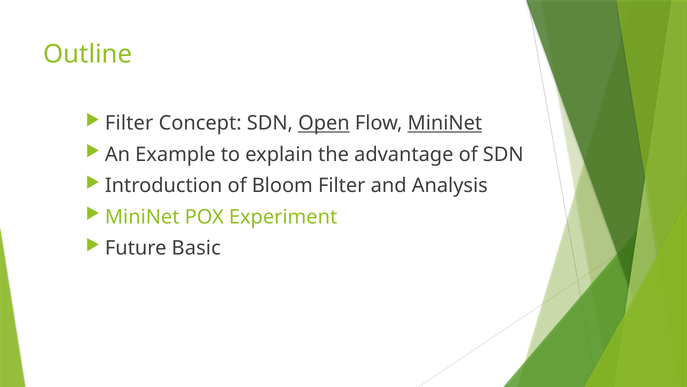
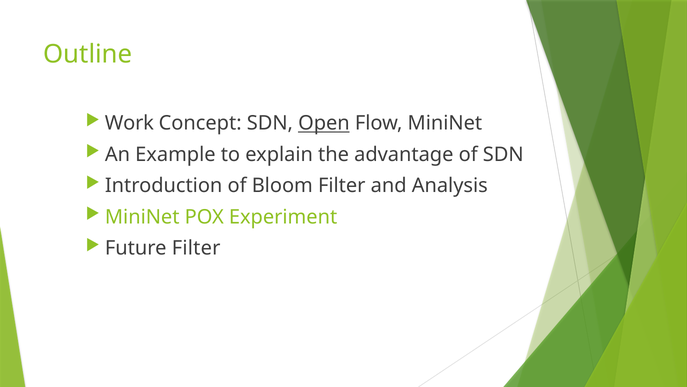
Filter: Filter -> Work (129, 123)
MiniNet underline: present -> none (445, 123)
Future Basic: Basic -> Filter (196, 248)
